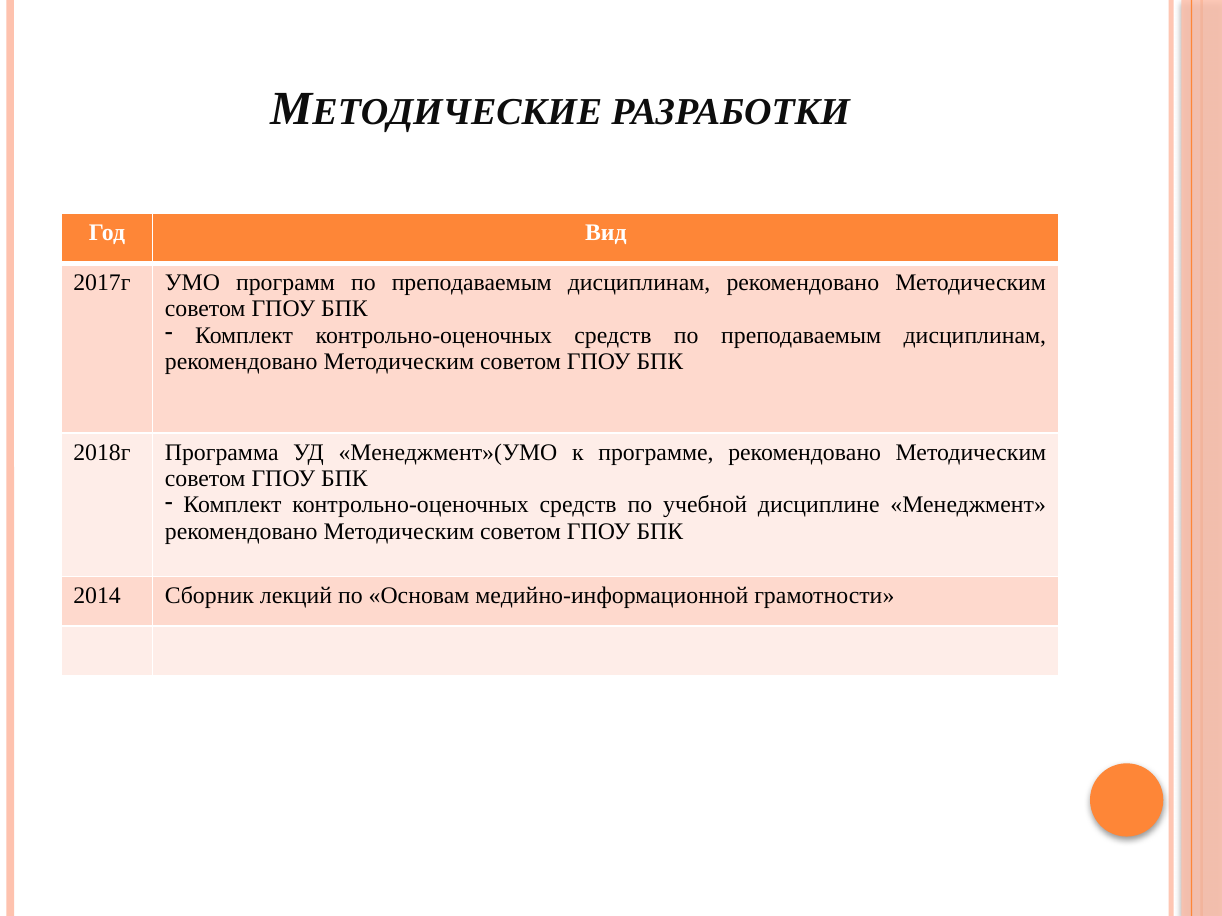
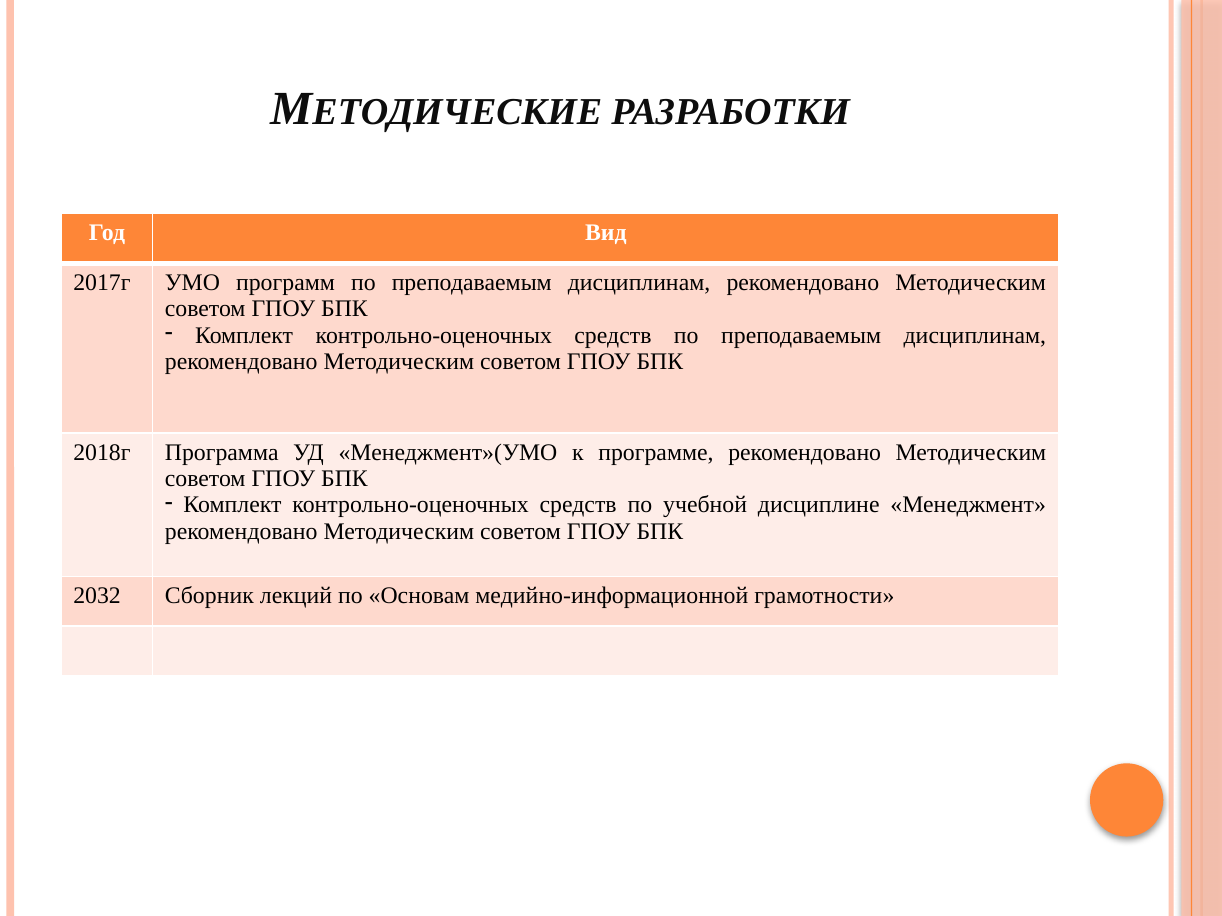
2014: 2014 -> 2032 (97, 596)
